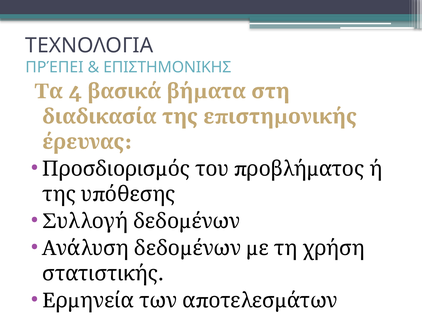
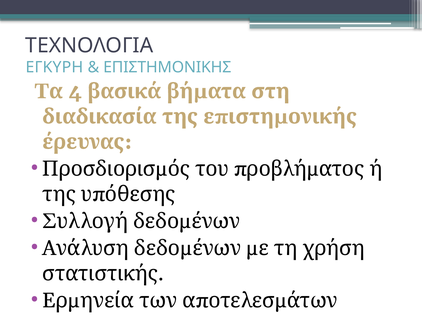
ΠΡΈΠΕΙ: ΠΡΈΠΕΙ -> ΕΓΚΥΡΗ (54, 67)
